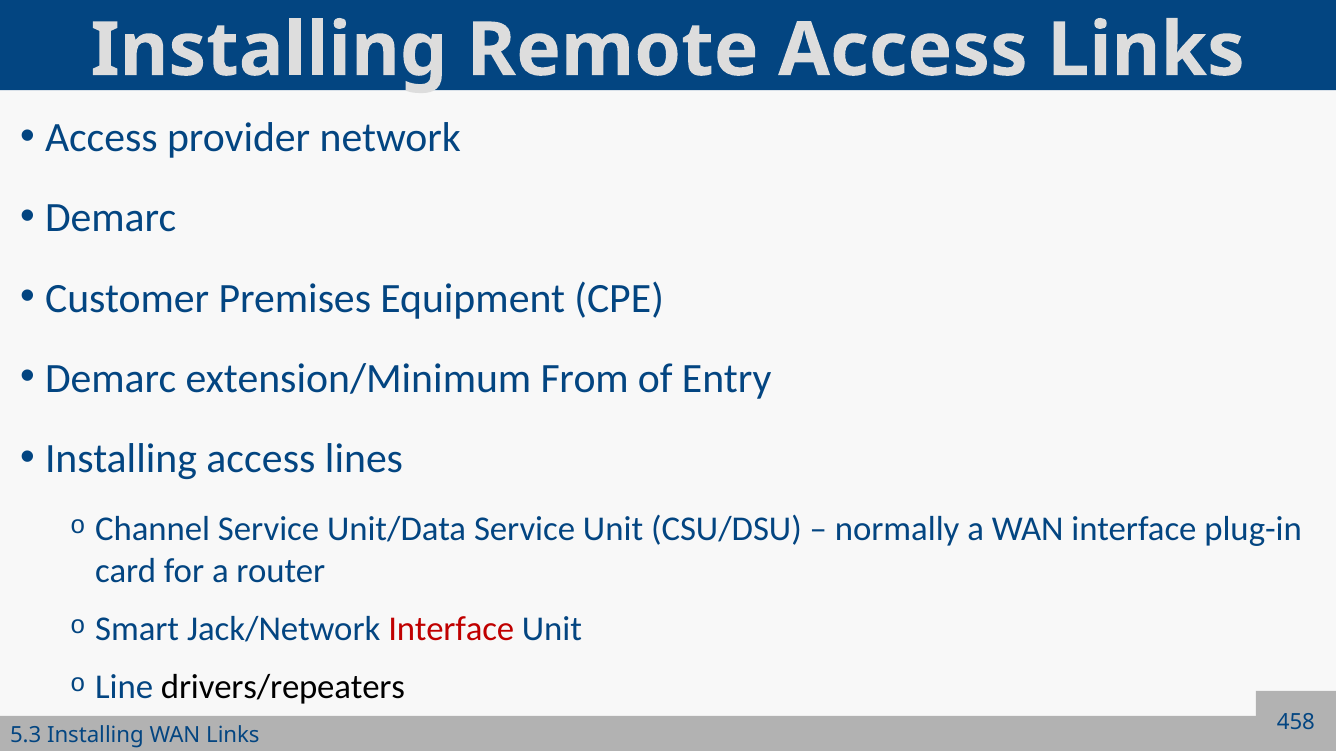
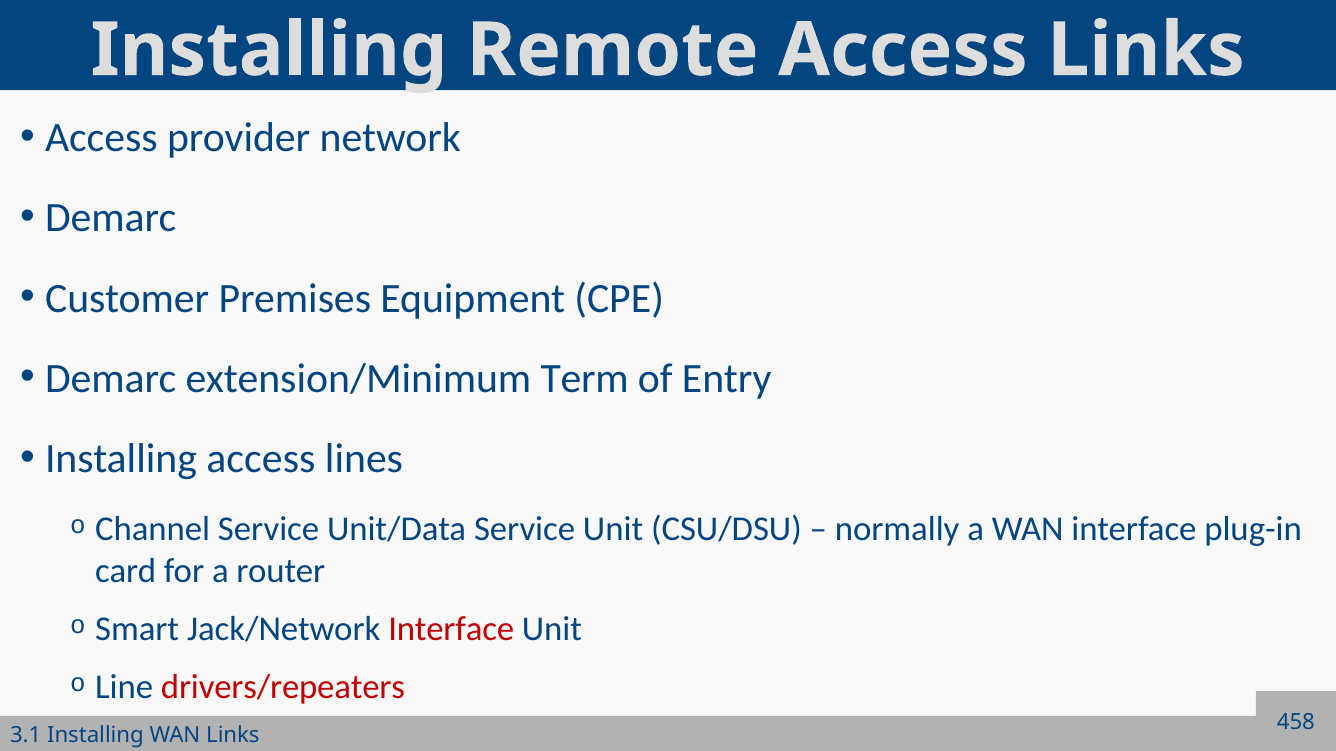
From: From -> Term (585, 379)
drivers/repeaters colour: black -> red (283, 688)
5.3: 5.3 -> 3.1 (26, 735)
